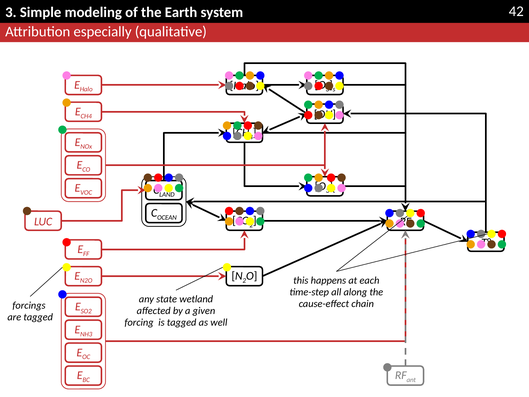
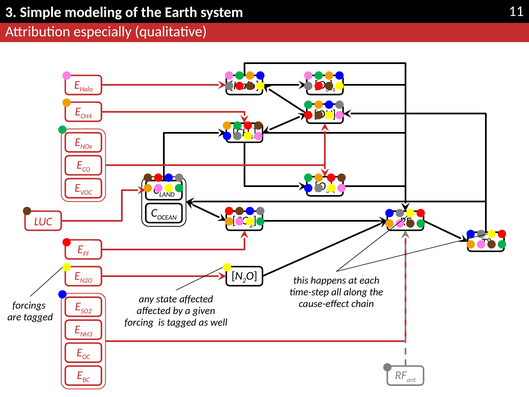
42: 42 -> 11 (516, 11)
state wetland: wetland -> affected (196, 299)
